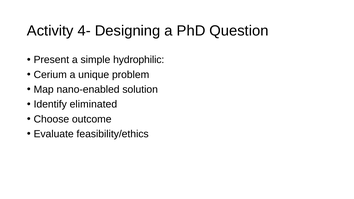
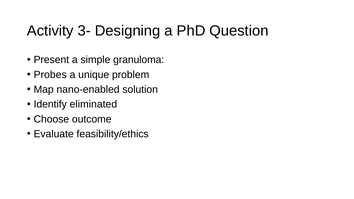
4-: 4- -> 3- (84, 31)
hydrophilic: hydrophilic -> granuloma (139, 60)
Cerium: Cerium -> Probes (50, 75)
